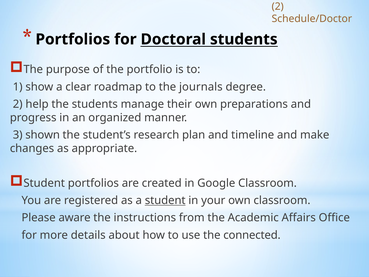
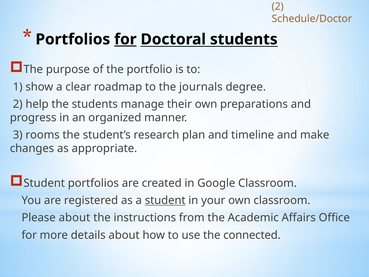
for underline: none -> present (125, 39)
shown: shown -> rooms (43, 135)
Please aware: aware -> about (74, 218)
